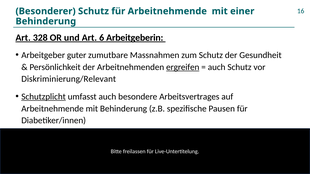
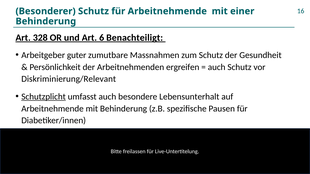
Arbeitgeberin: Arbeitgeberin -> Benachteiligt (135, 38)
ergreifen underline: present -> none (183, 67)
Arbeitsvertrages: Arbeitsvertrages -> Lebensunterhalt (189, 97)
